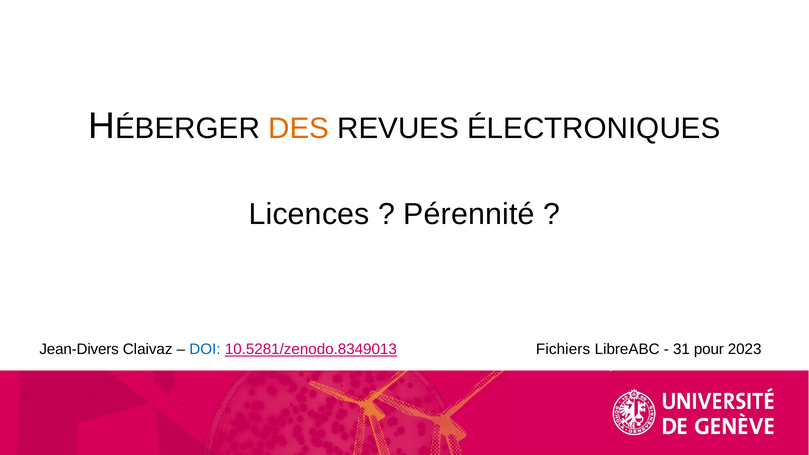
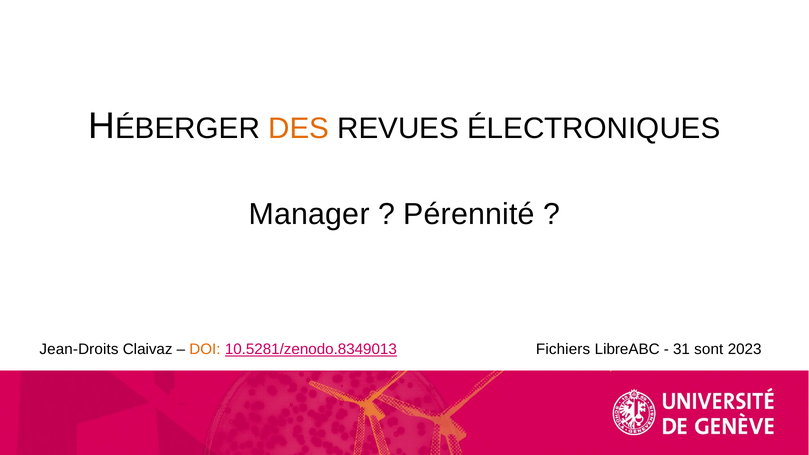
Licences: Licences -> Manager (309, 214)
Jean-Divers: Jean-Divers -> Jean-Droits (79, 349)
DOI colour: blue -> orange (205, 349)
pour: pour -> sont (709, 349)
